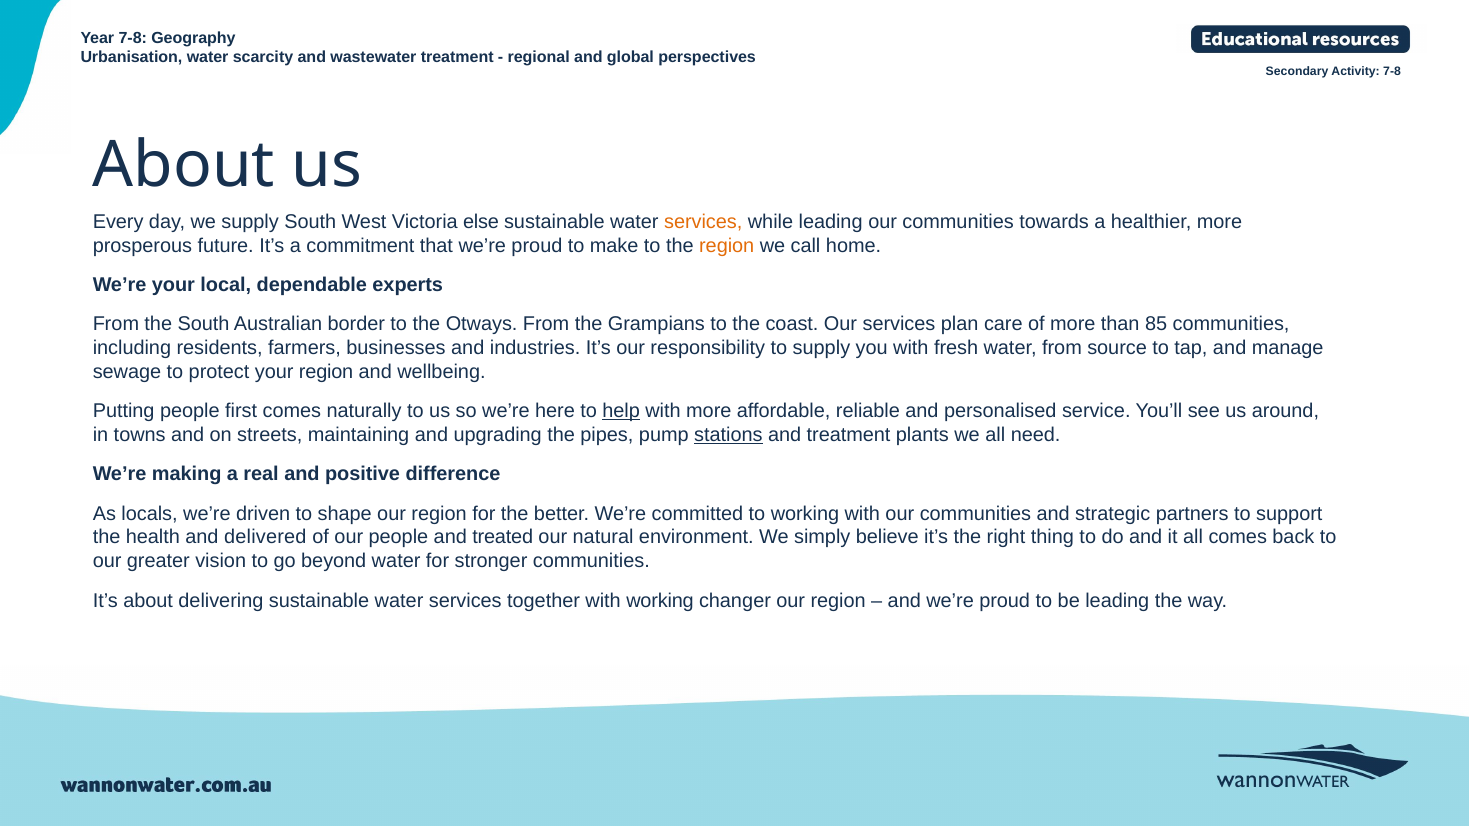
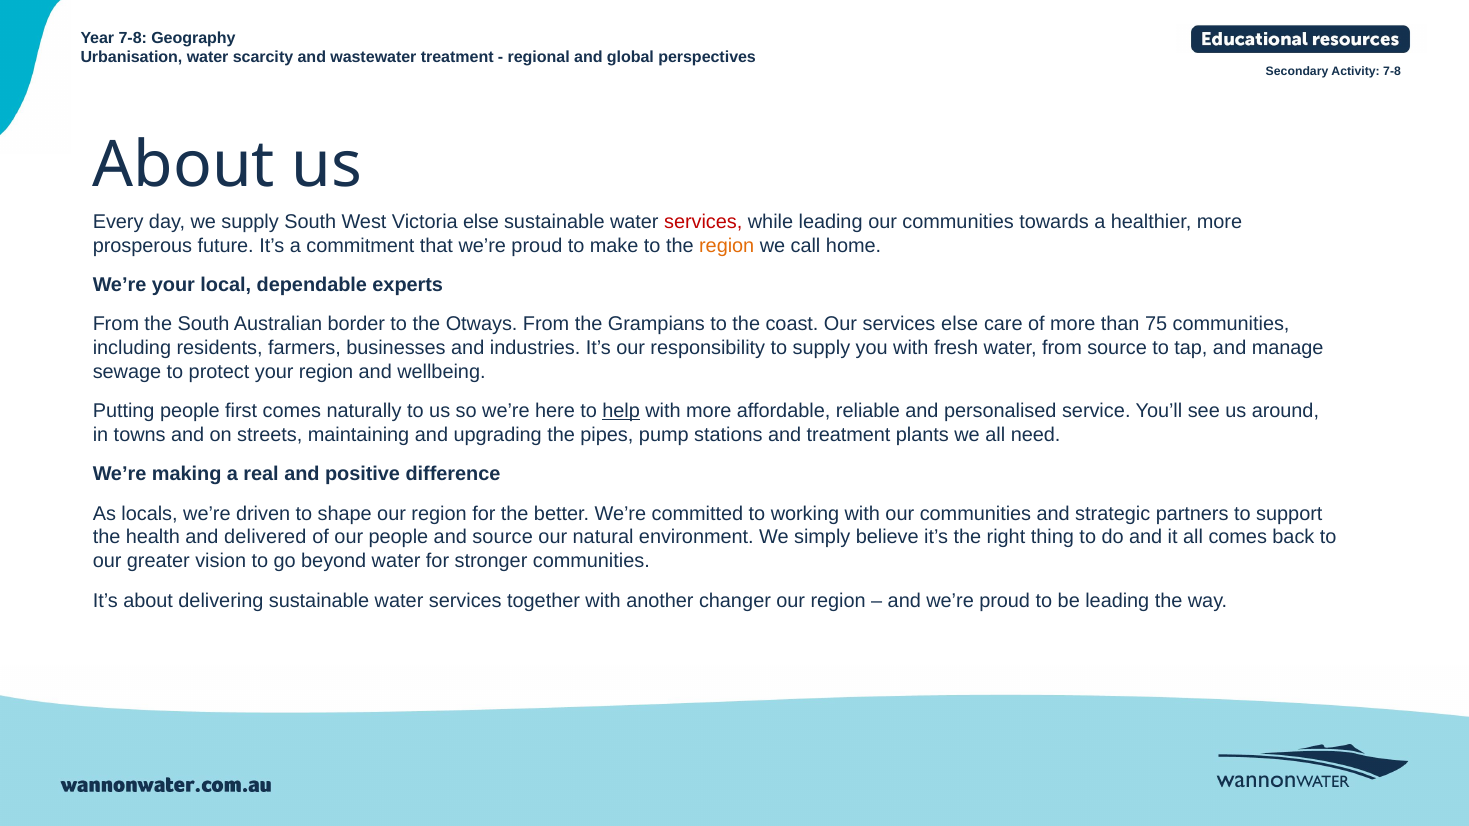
services colour: orange -> red (703, 222)
services plan: plan -> else (960, 324)
85: 85 -> 75 (1156, 324)
stations underline: present -> none (728, 435)
and treated: treated -> source (503, 538)
with working: working -> another (660, 601)
